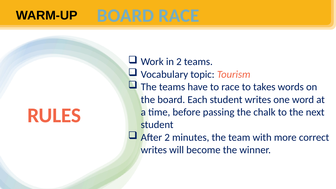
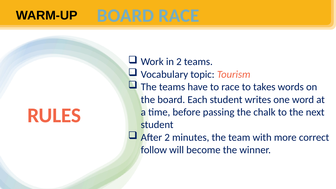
writes: writes -> follow (154, 150)
